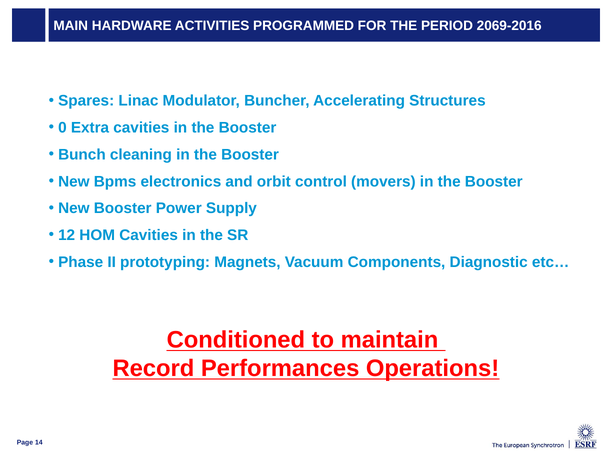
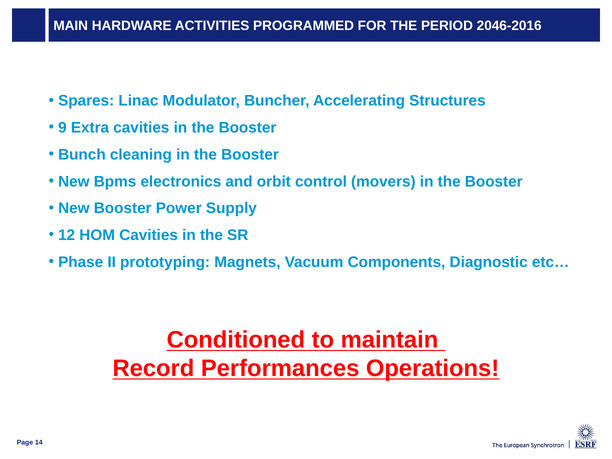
2069-2016: 2069-2016 -> 2046-2016 (509, 26)
0: 0 -> 9 (62, 128)
